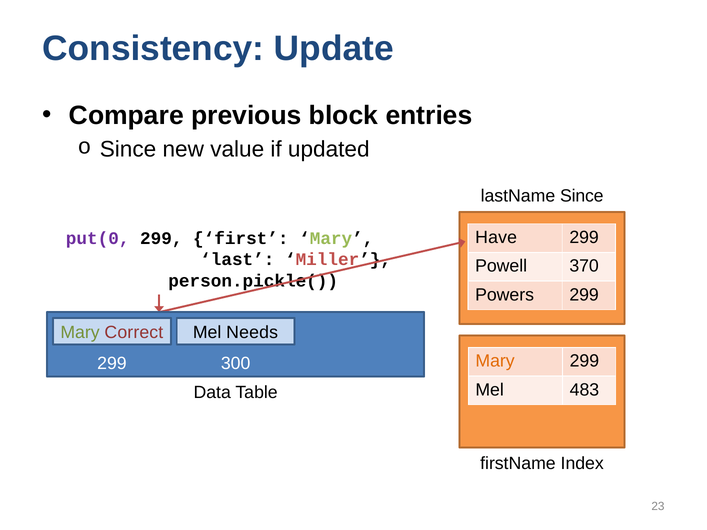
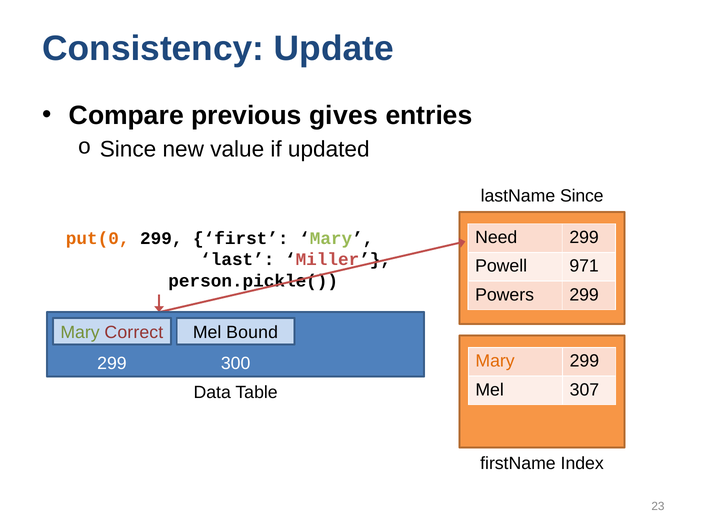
block: block -> gives (343, 116)
Have: Have -> Need (496, 238)
put(0 colour: purple -> orange (98, 238)
370: 370 -> 971 (584, 266)
Needs: Needs -> Bound (252, 332)
483: 483 -> 307 (584, 390)
